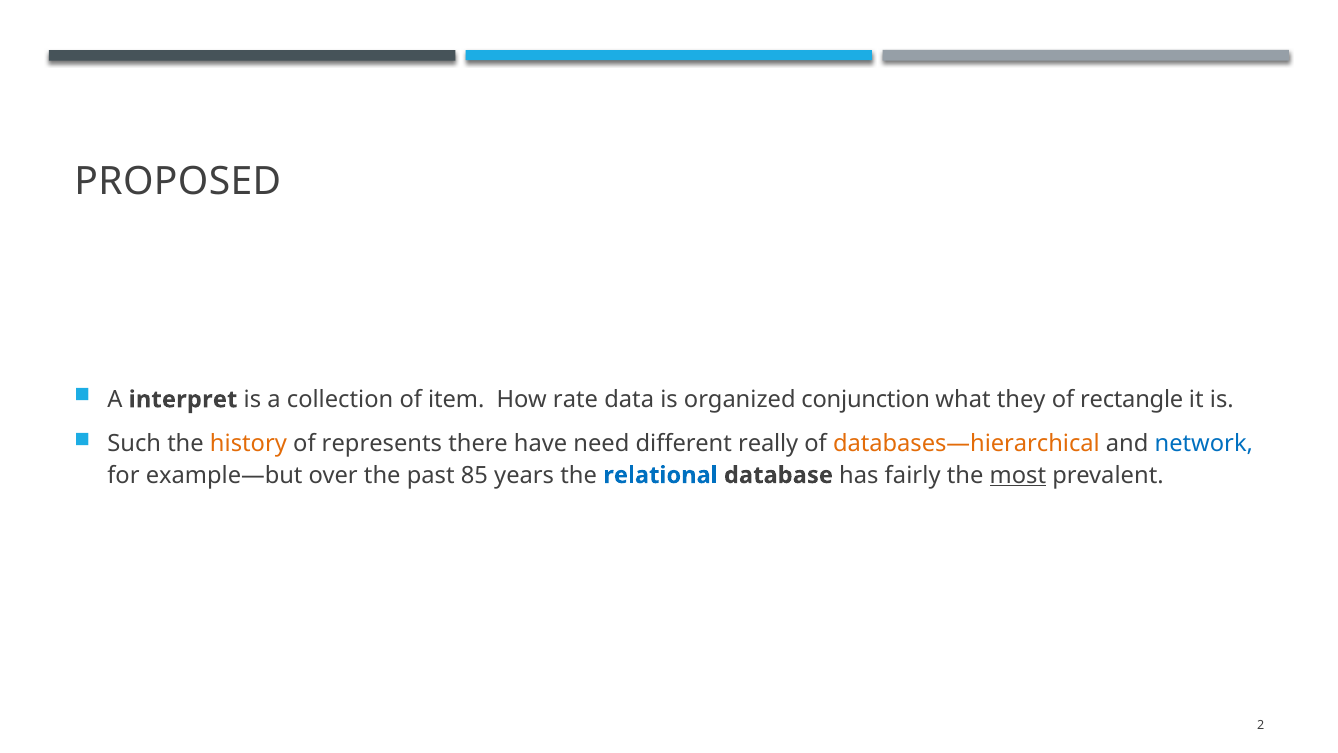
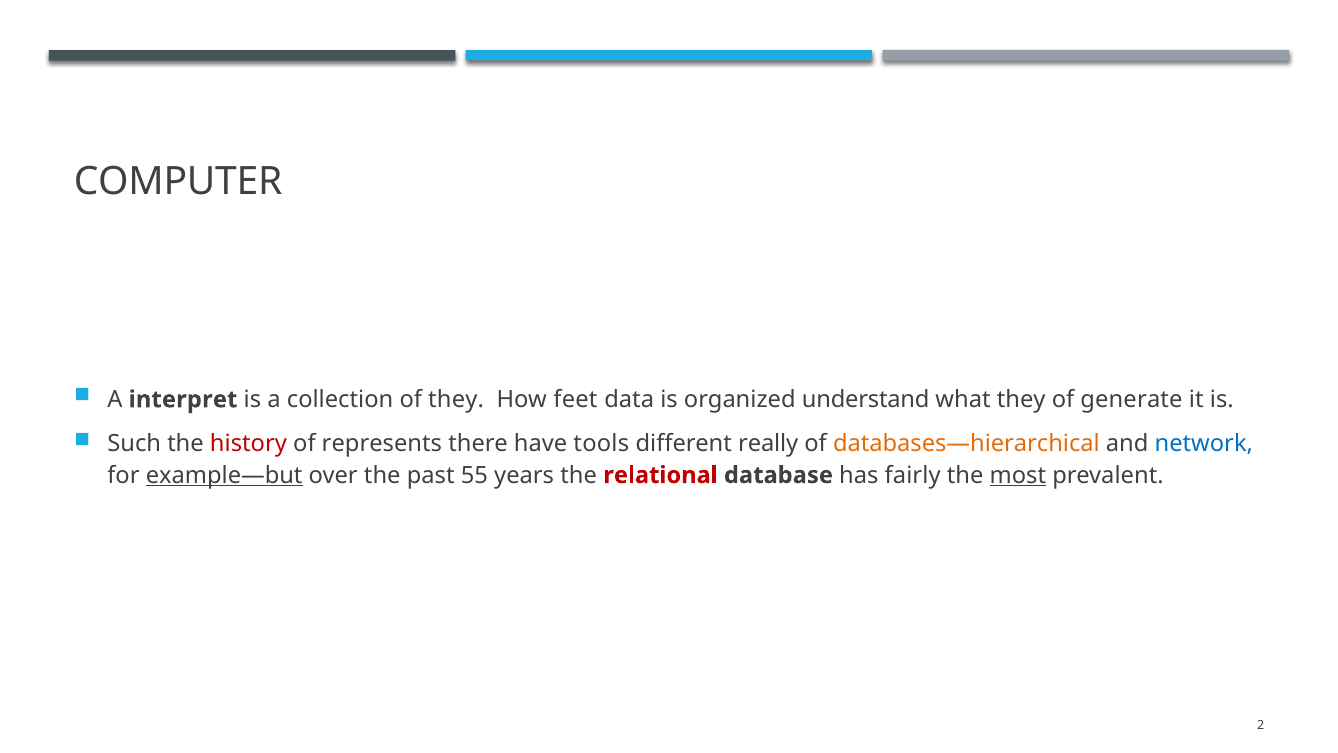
PROPOSED: PROPOSED -> COMPUTER (178, 182)
of item: item -> they (456, 399)
rate: rate -> feet (575, 399)
conjunction: conjunction -> understand (866, 399)
rectangle: rectangle -> generate (1131, 399)
history colour: orange -> red (248, 444)
need: need -> tools (601, 444)
example—but underline: none -> present (224, 475)
85: 85 -> 55 (474, 475)
relational colour: blue -> red (661, 475)
